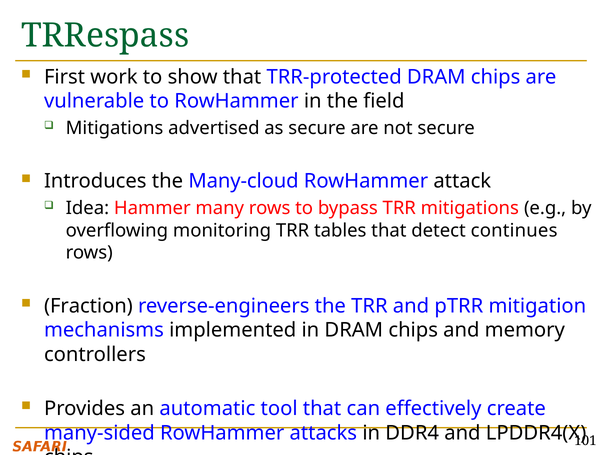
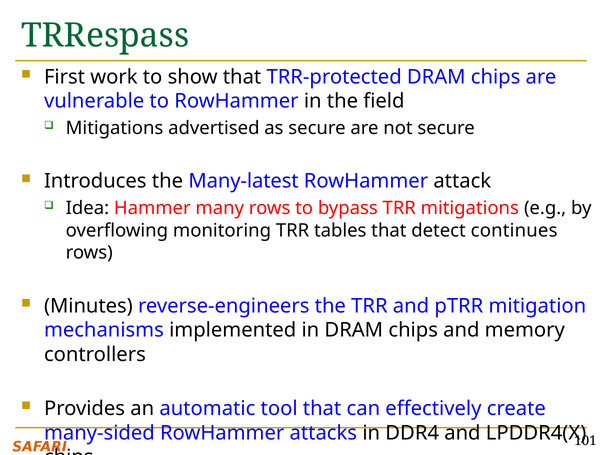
Many-cloud: Many-cloud -> Many-latest (244, 181)
Fraction: Fraction -> Minutes (88, 306)
